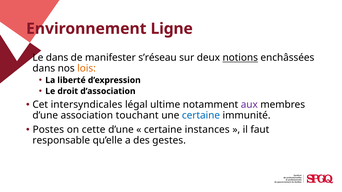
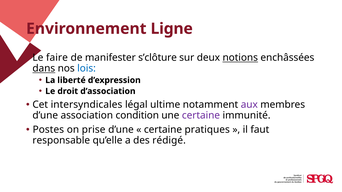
Le dans: dans -> faire (57, 58)
s’réseau: s’réseau -> s’clôture (158, 58)
dans underline: none -> present (44, 69)
lois colour: orange -> blue (87, 69)
touchant: touchant -> condition (137, 116)
certaine colour: blue -> purple (201, 116)
cette: cette -> prise (94, 130)
instances: instances -> pratiques (207, 130)
gestes: gestes -> rédigé (169, 141)
